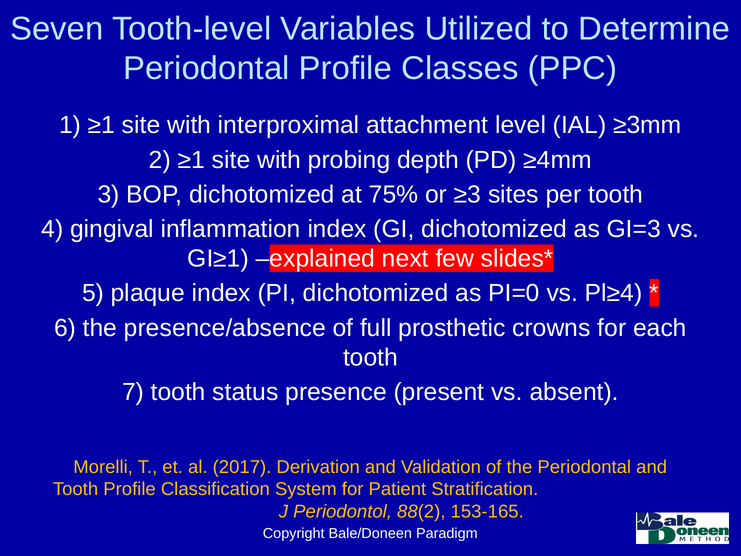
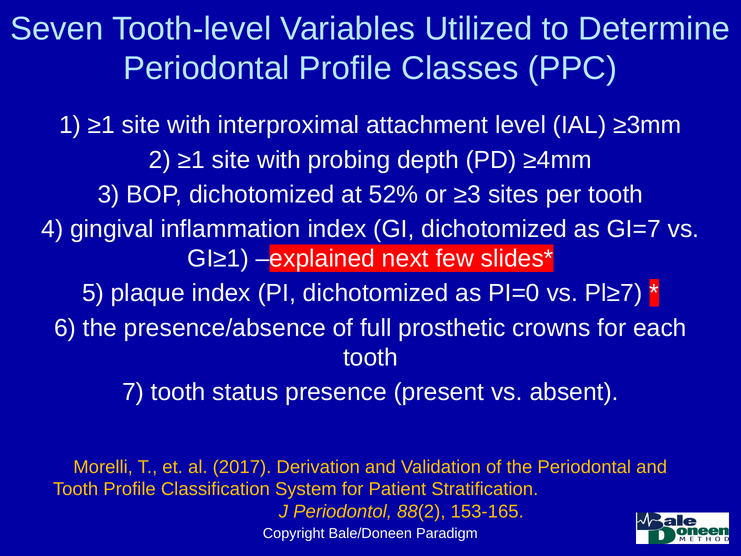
75%: 75% -> 52% (394, 194)
GI=3: GI=3 -> GI=7 (634, 229)
Pl≥4: Pl≥4 -> Pl≥7 (614, 293)
